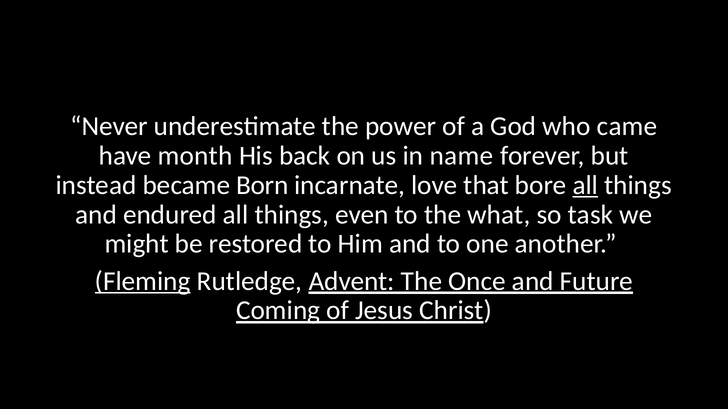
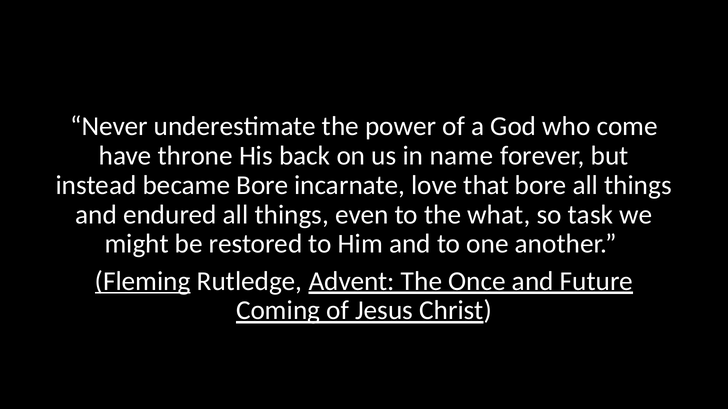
came: came -> come (627, 126)
month: month -> throne (195, 156)
became Born: Born -> Bore (262, 185)
all underline: present -> none (585, 185)
